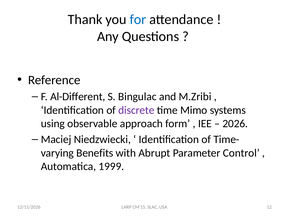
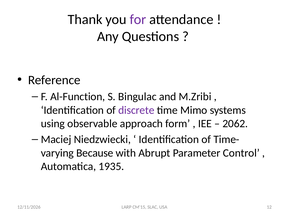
for colour: blue -> purple (138, 20)
Al-Different: Al-Different -> Al-Function (78, 96)
2026: 2026 -> 2062 (235, 123)
Benefits: Benefits -> Because (95, 153)
1999: 1999 -> 1935 (111, 166)
